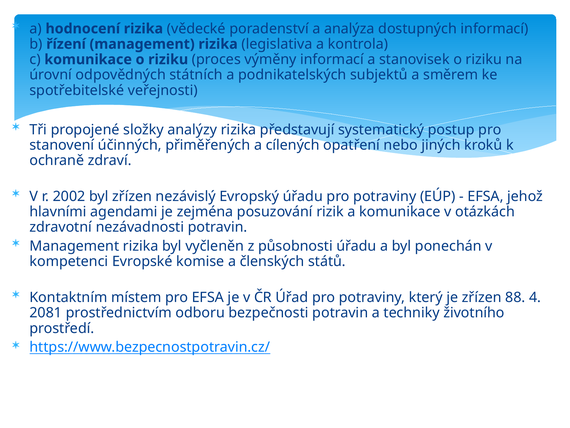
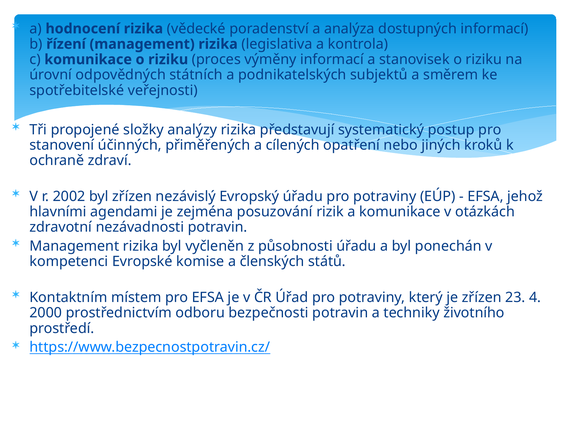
88: 88 -> 23 (515, 297)
2081: 2081 -> 2000 (46, 313)
